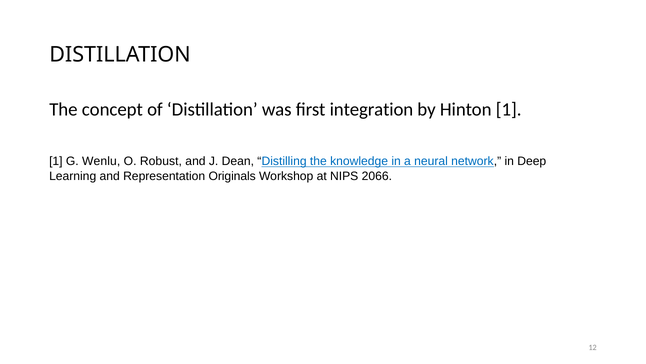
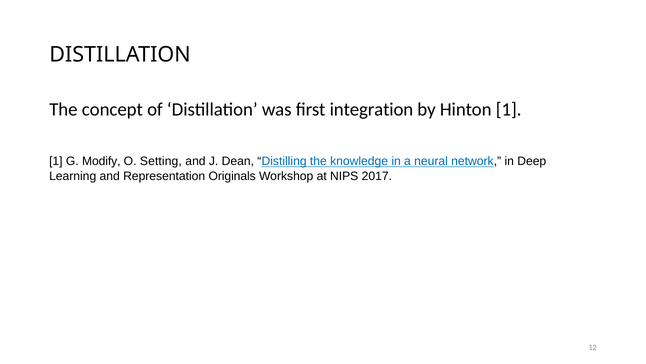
Wenlu: Wenlu -> Modify (101, 161)
Robust: Robust -> Setting (161, 161)
2066: 2066 -> 2017 (377, 176)
